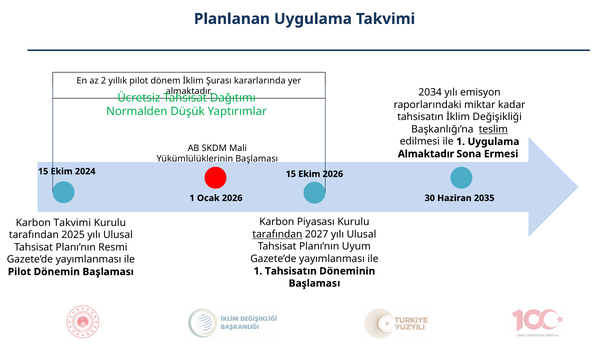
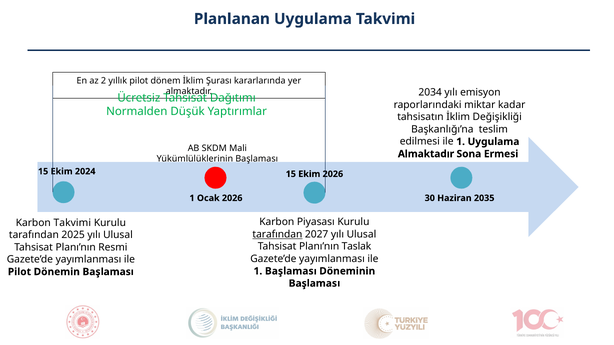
teslim underline: present -> none (493, 129)
Uyum: Uyum -> Taslak (356, 247)
1 Tahsisatın: Tahsisatın -> Başlaması (291, 271)
